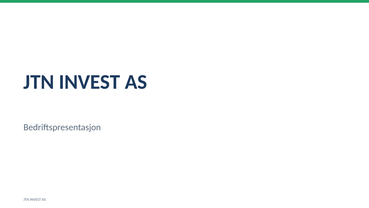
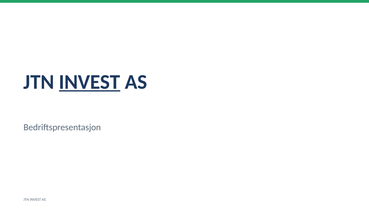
INVEST underline: none -> present (90, 82)
